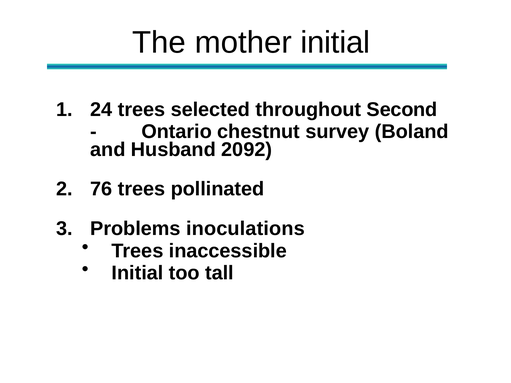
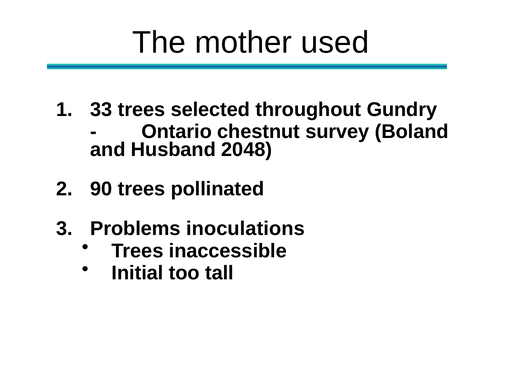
mother initial: initial -> used (335, 43)
24: 24 -> 33 (101, 110)
Second: Second -> Gundry (402, 110)
2092: 2092 -> 2048 (247, 150)
76: 76 -> 90 (101, 189)
